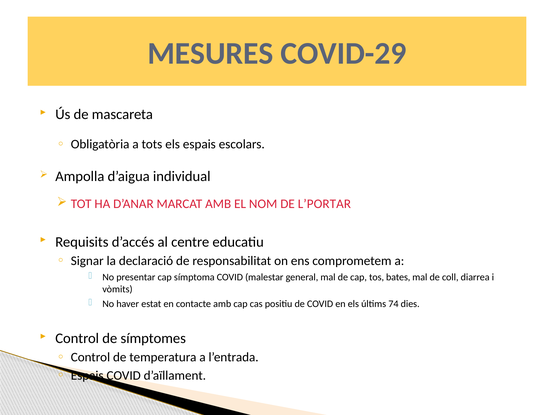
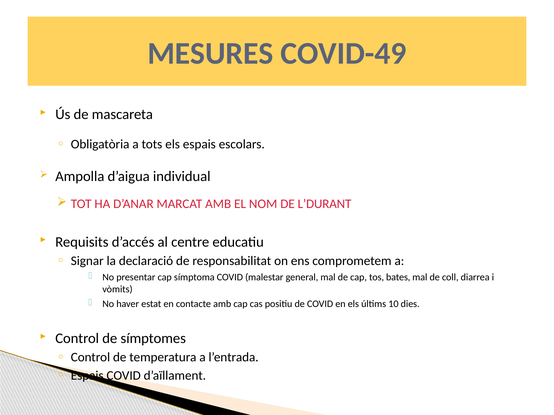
COVID-29: COVID-29 -> COVID-49 (343, 53)
L’PORTAR: L’PORTAR -> L’DURANT (325, 204)
74: 74 -> 10 (393, 304)
